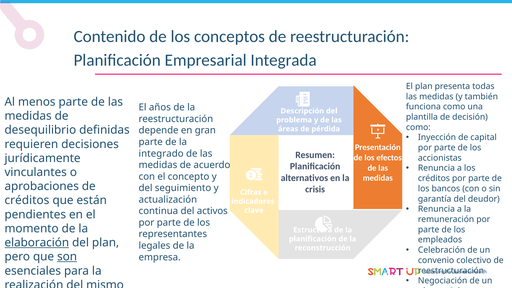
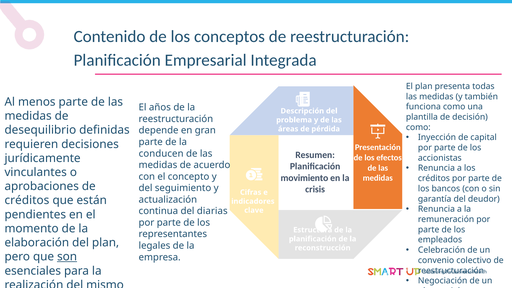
integrado: integrado -> conducen (161, 153)
alternativos: alternativos -> movimiento (304, 178)
activos: activos -> diarias (212, 211)
elaboración underline: present -> none (37, 243)
